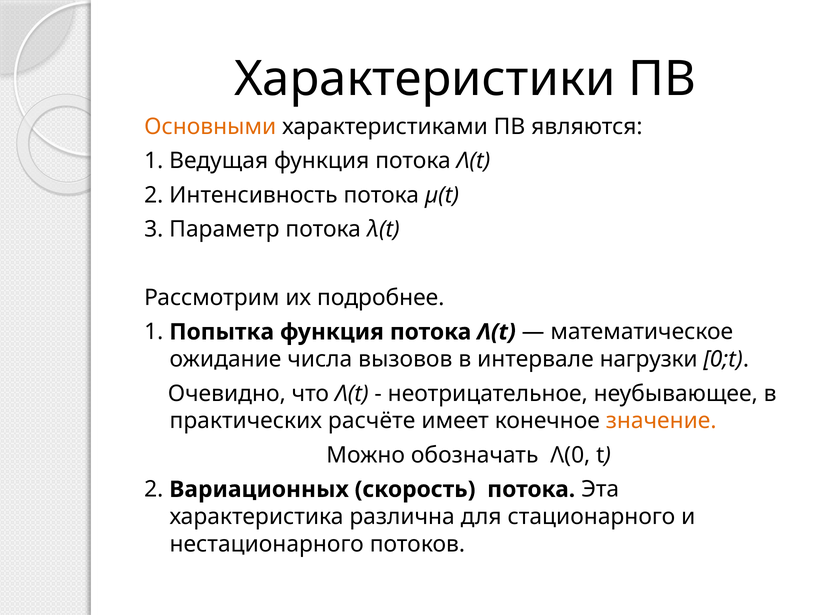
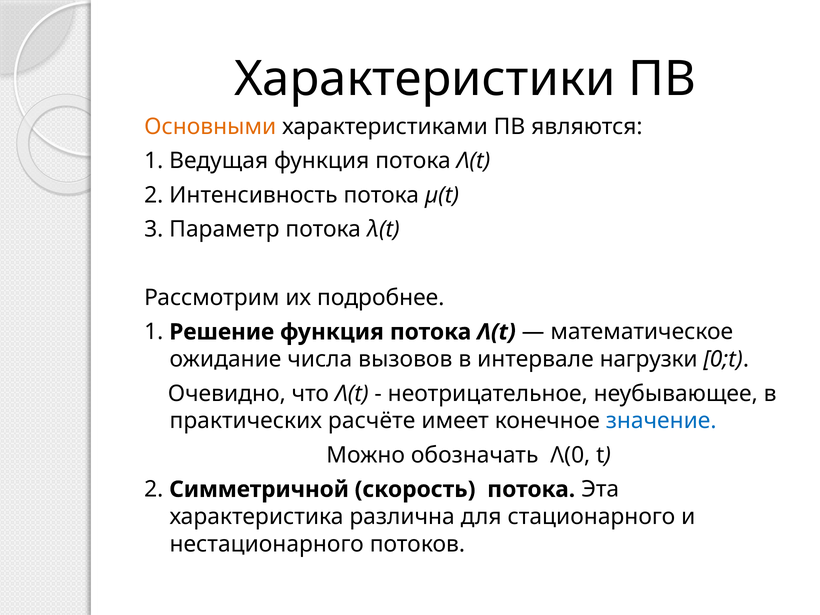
Попытка: Попытка -> Решение (222, 332)
значение colour: orange -> blue (661, 421)
Вариационных: Вариационных -> Симметричной (259, 489)
